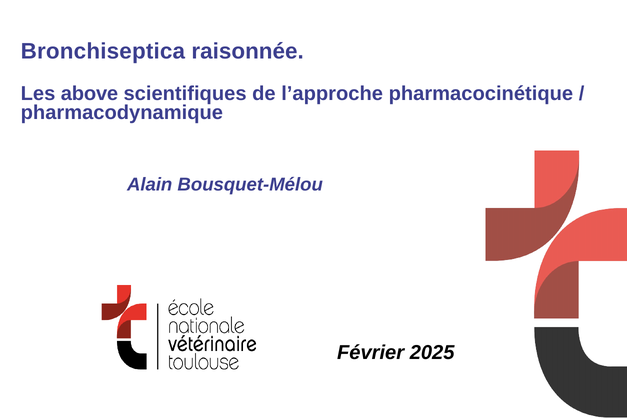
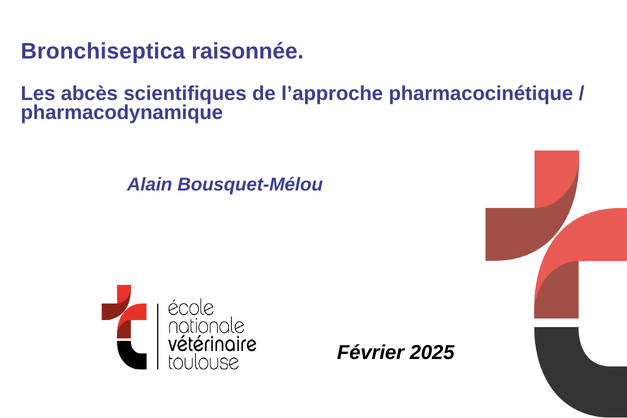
above: above -> abcès (89, 94)
